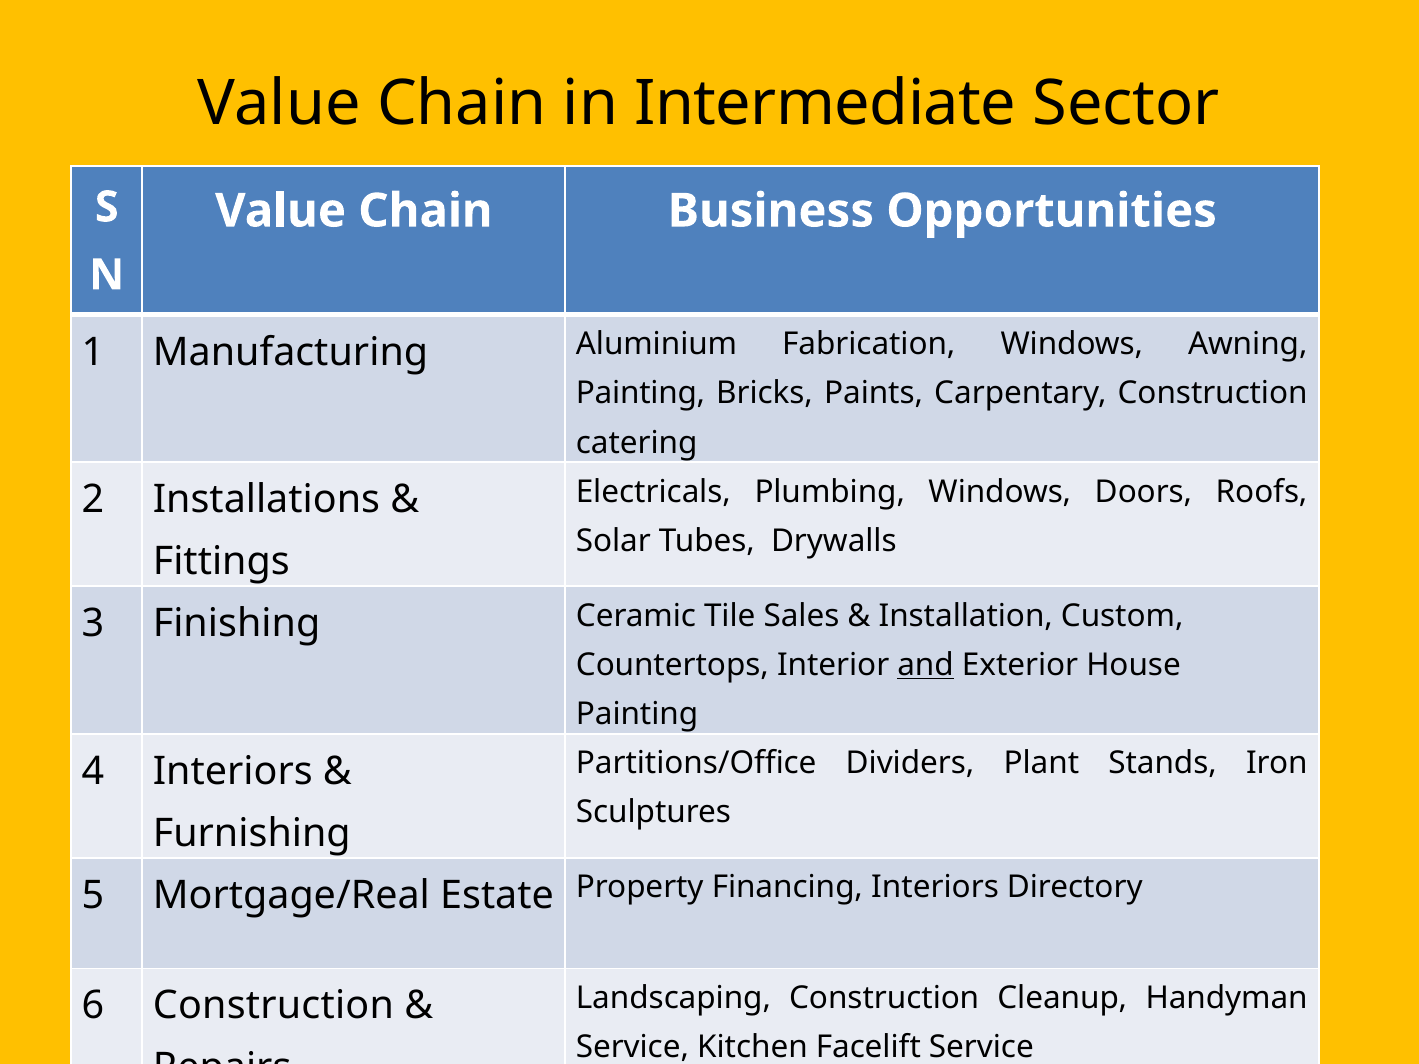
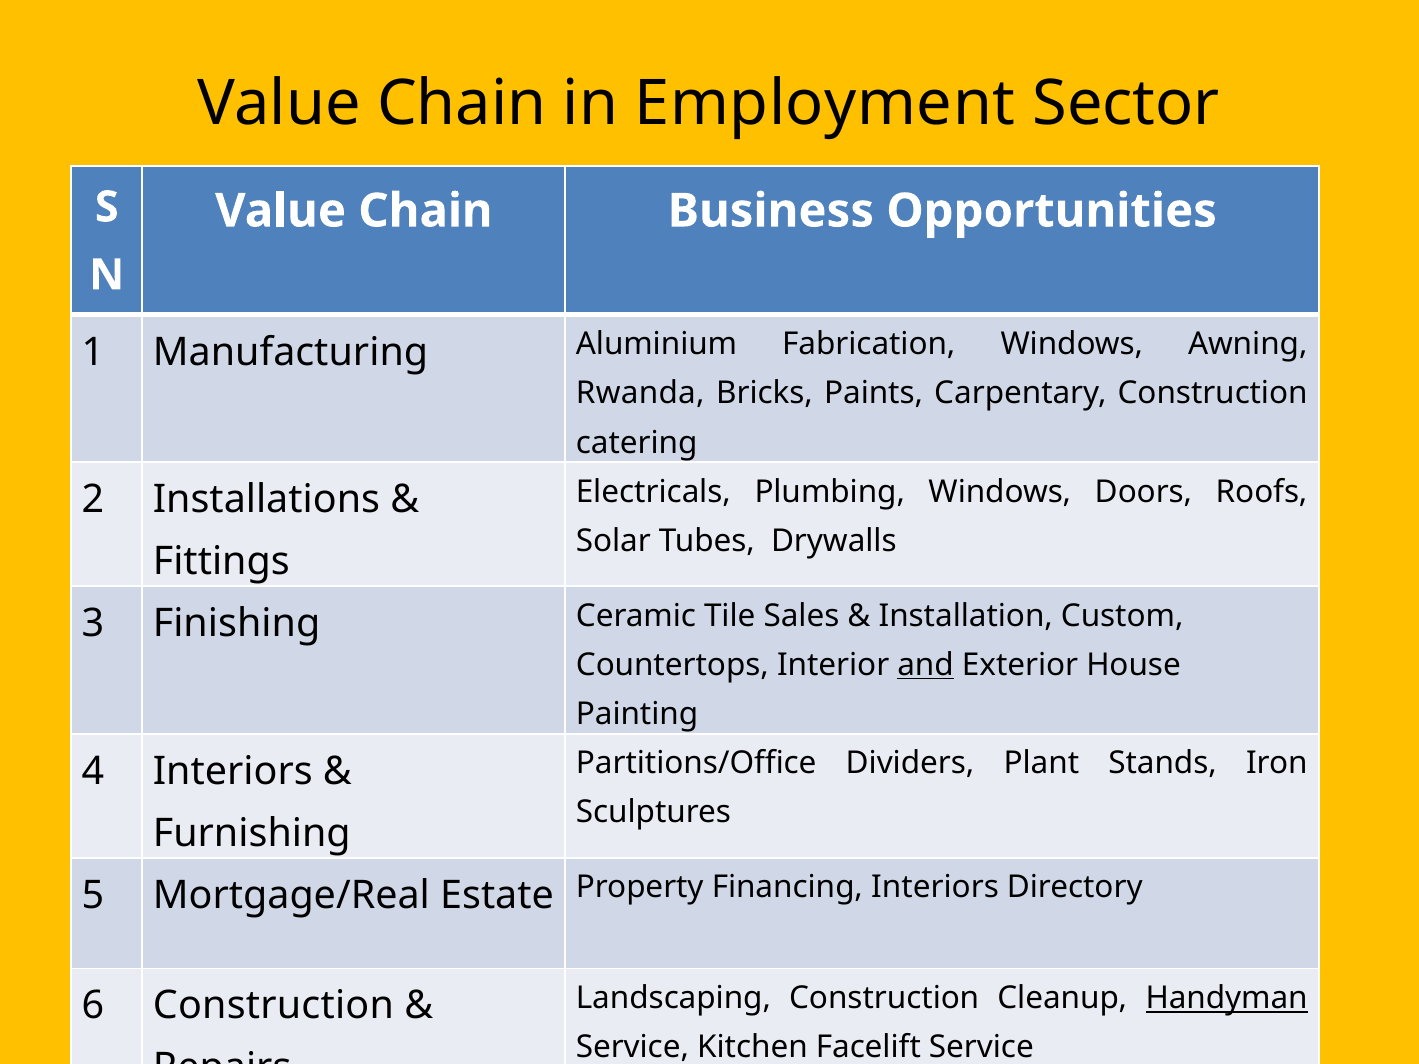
Intermediate: Intermediate -> Employment (825, 104)
Painting: Painting -> Rwanda (640, 394)
Handyman underline: none -> present (1227, 998)
